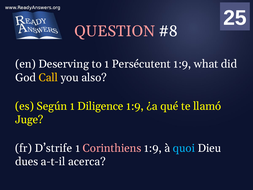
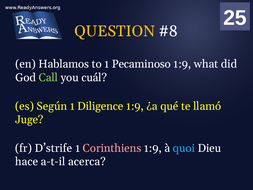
QUESTION colour: pink -> yellow (115, 31)
Deserving: Deserving -> Hablamos (64, 64)
Persécutent: Persécutent -> Pecaminoso (141, 64)
Call colour: yellow -> light green (48, 77)
also: also -> cuál (94, 77)
dues: dues -> hace (27, 161)
